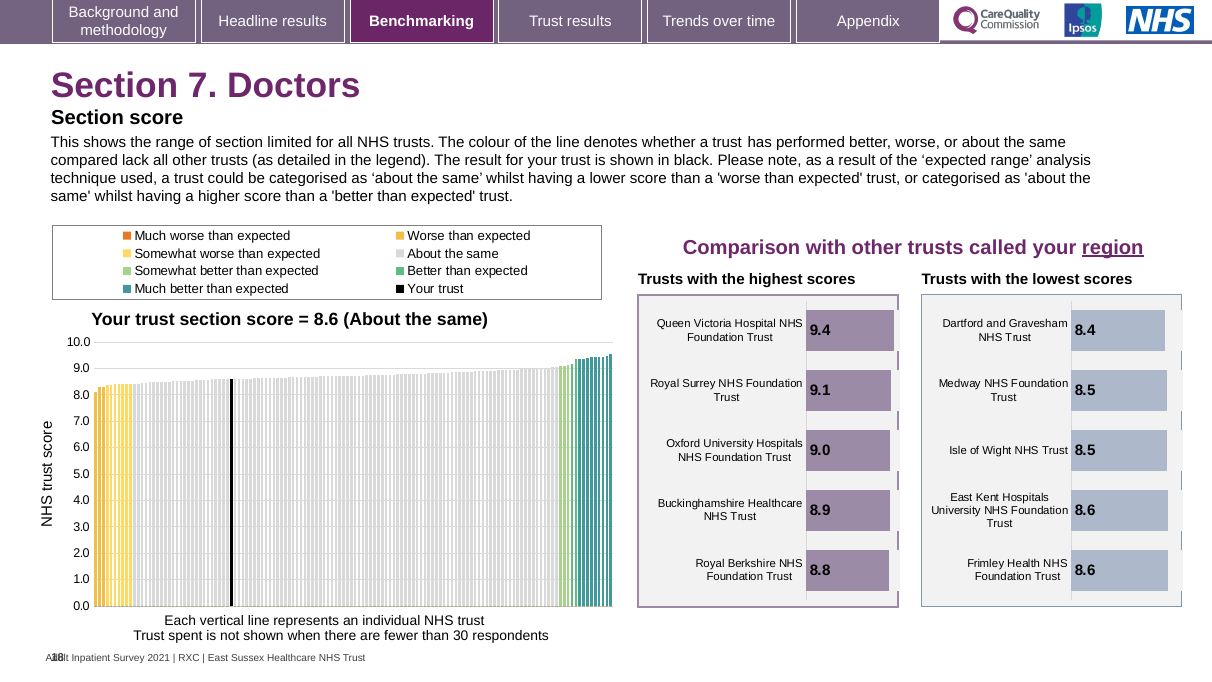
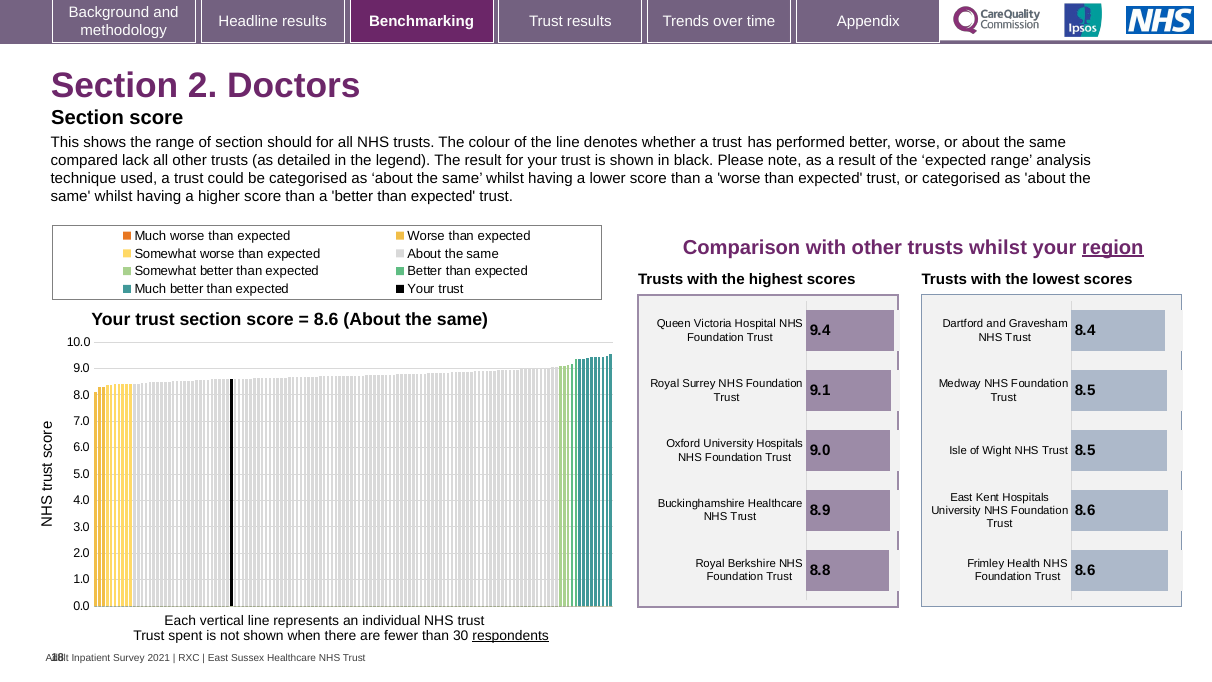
7: 7 -> 2 (203, 86)
limited: limited -> should (290, 142)
trusts called: called -> whilst (998, 247)
respondents underline: none -> present (511, 635)
